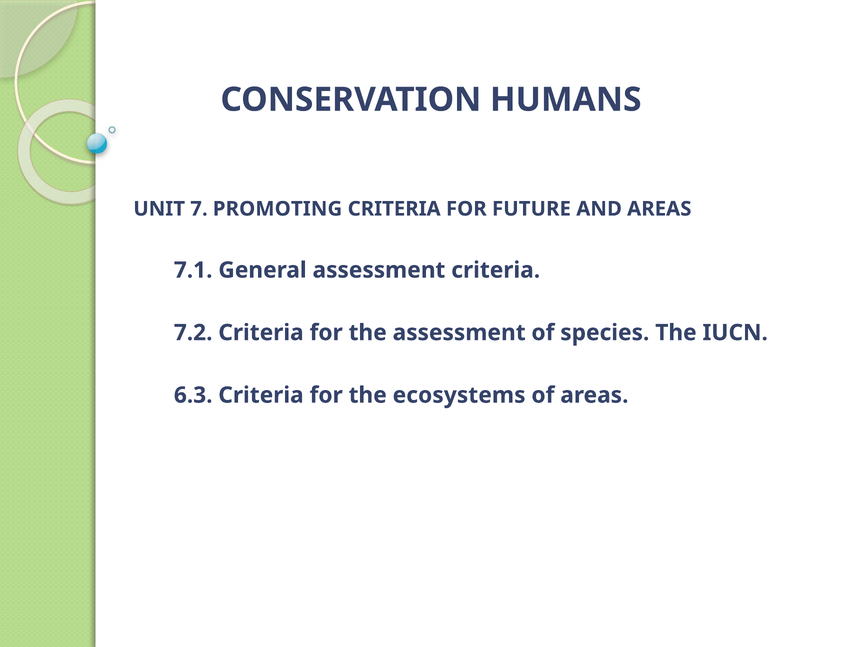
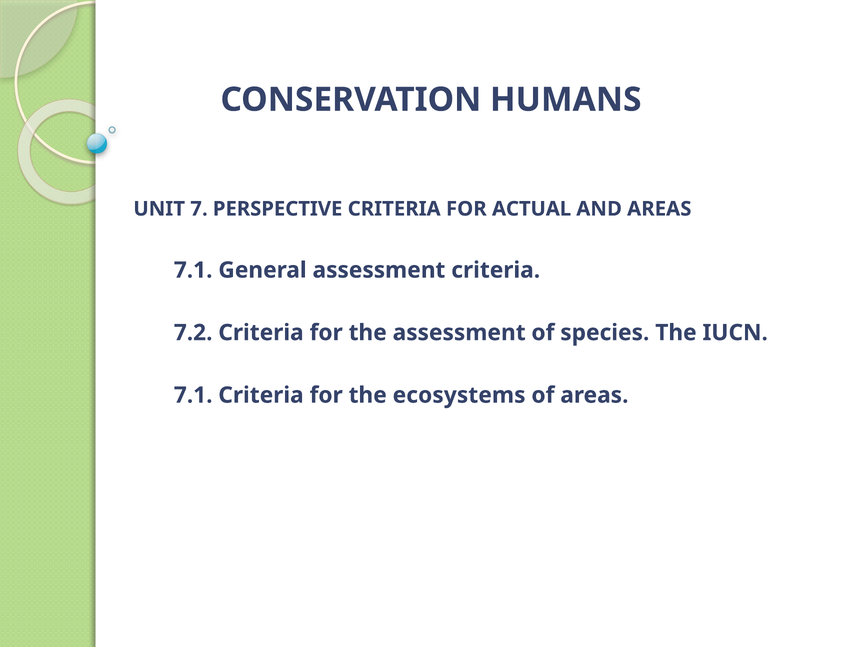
PROMOTING: PROMOTING -> PERSPECTIVE (278, 209)
FUTURE: FUTURE -> ACTUAL (532, 209)
6.3: 6.3 -> 7.1 (193, 395)
